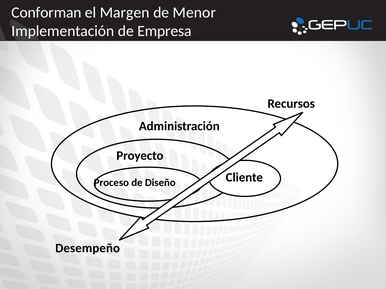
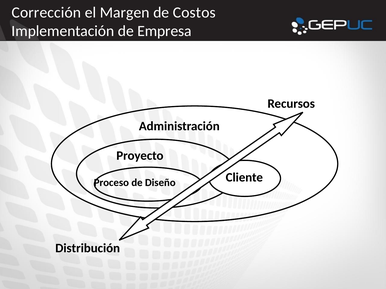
Conforman: Conforman -> Corrección (46, 12)
Menor: Menor -> Costos (194, 12)
Desempeño: Desempeño -> Distribución (88, 249)
